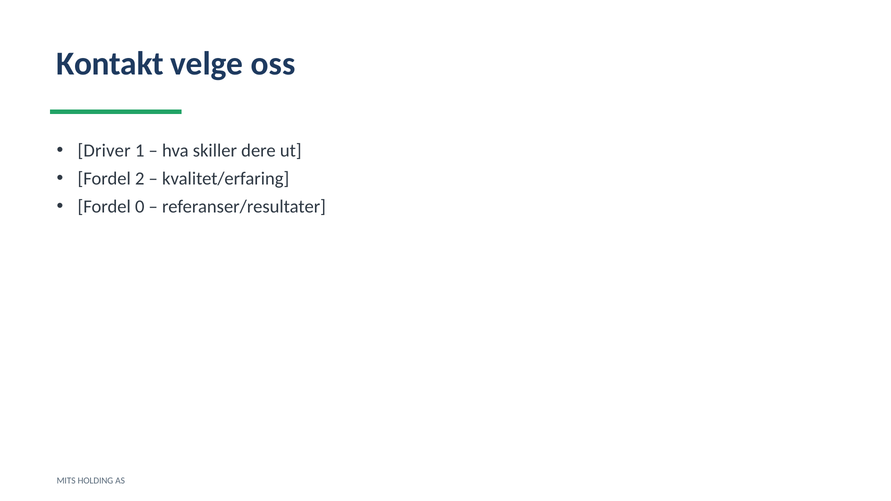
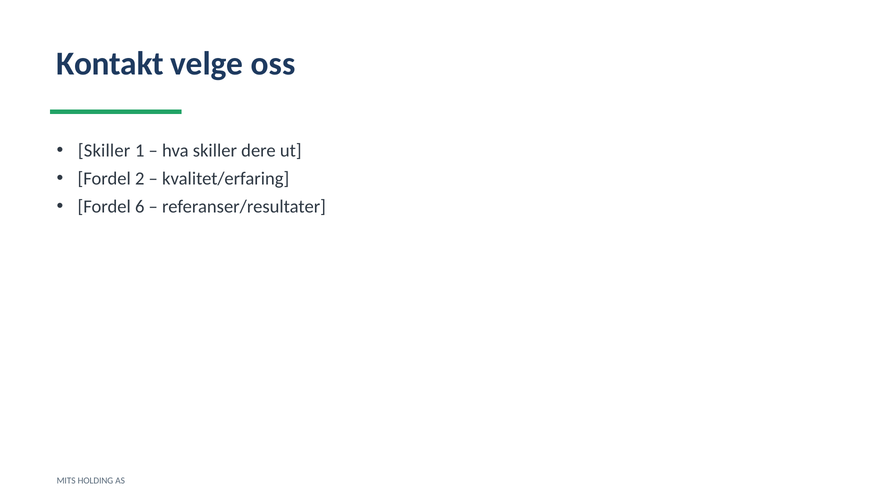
Driver: Driver -> Skiller (104, 151)
0: 0 -> 6 (140, 207)
